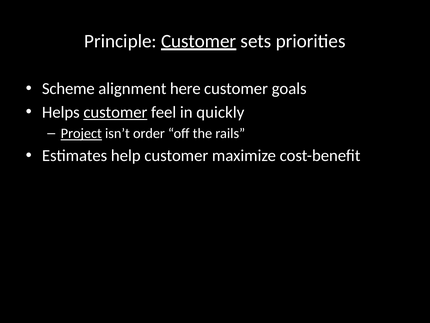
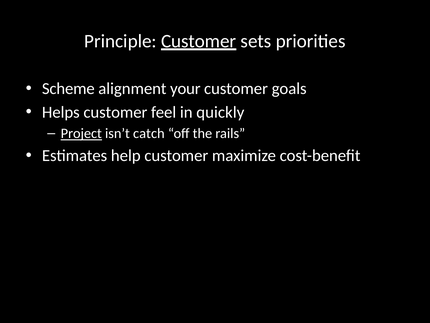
here: here -> your (185, 89)
customer underline: present -> none (115, 112)
order: order -> catch (149, 133)
